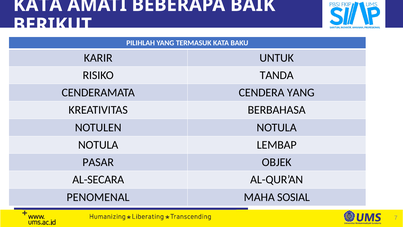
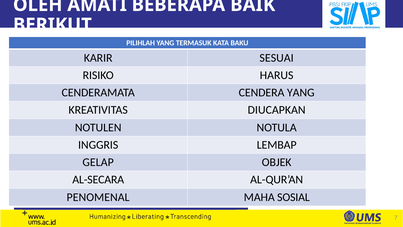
KATA: KATA -> OLEH (38, 5)
UNTUK: UNTUK -> SESUAI (277, 58)
TANDA: TANDA -> HARUS (277, 75)
BERBAHASA: BERBAHASA -> DIUCAPKAN (277, 110)
NOTULA: NOTULA -> INGGRIS (98, 145)
PASAR: PASAR -> GELAP (98, 162)
